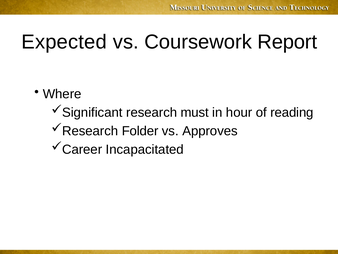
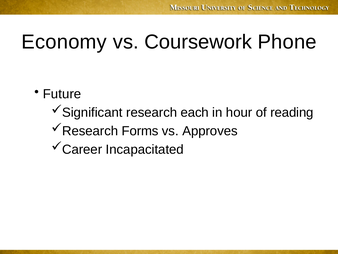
Expected: Expected -> Economy (64, 42)
Report: Report -> Phone (287, 42)
Where: Where -> Future (62, 94)
must: must -> each (195, 112)
Folder: Folder -> Forms (140, 131)
